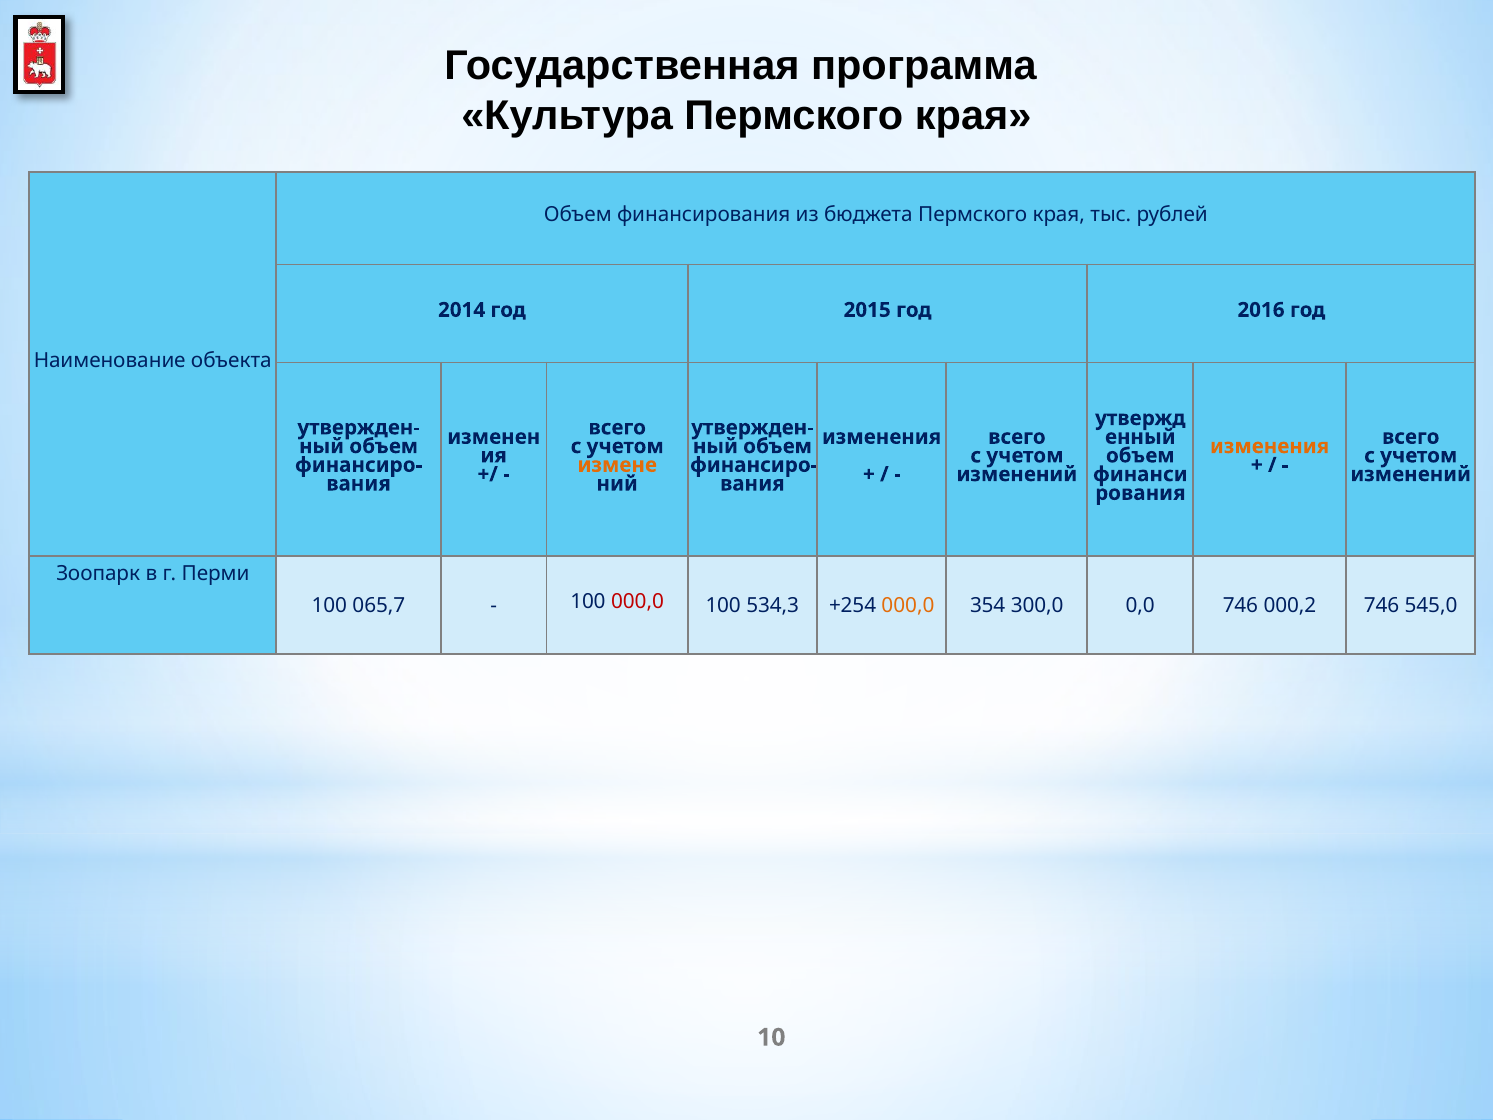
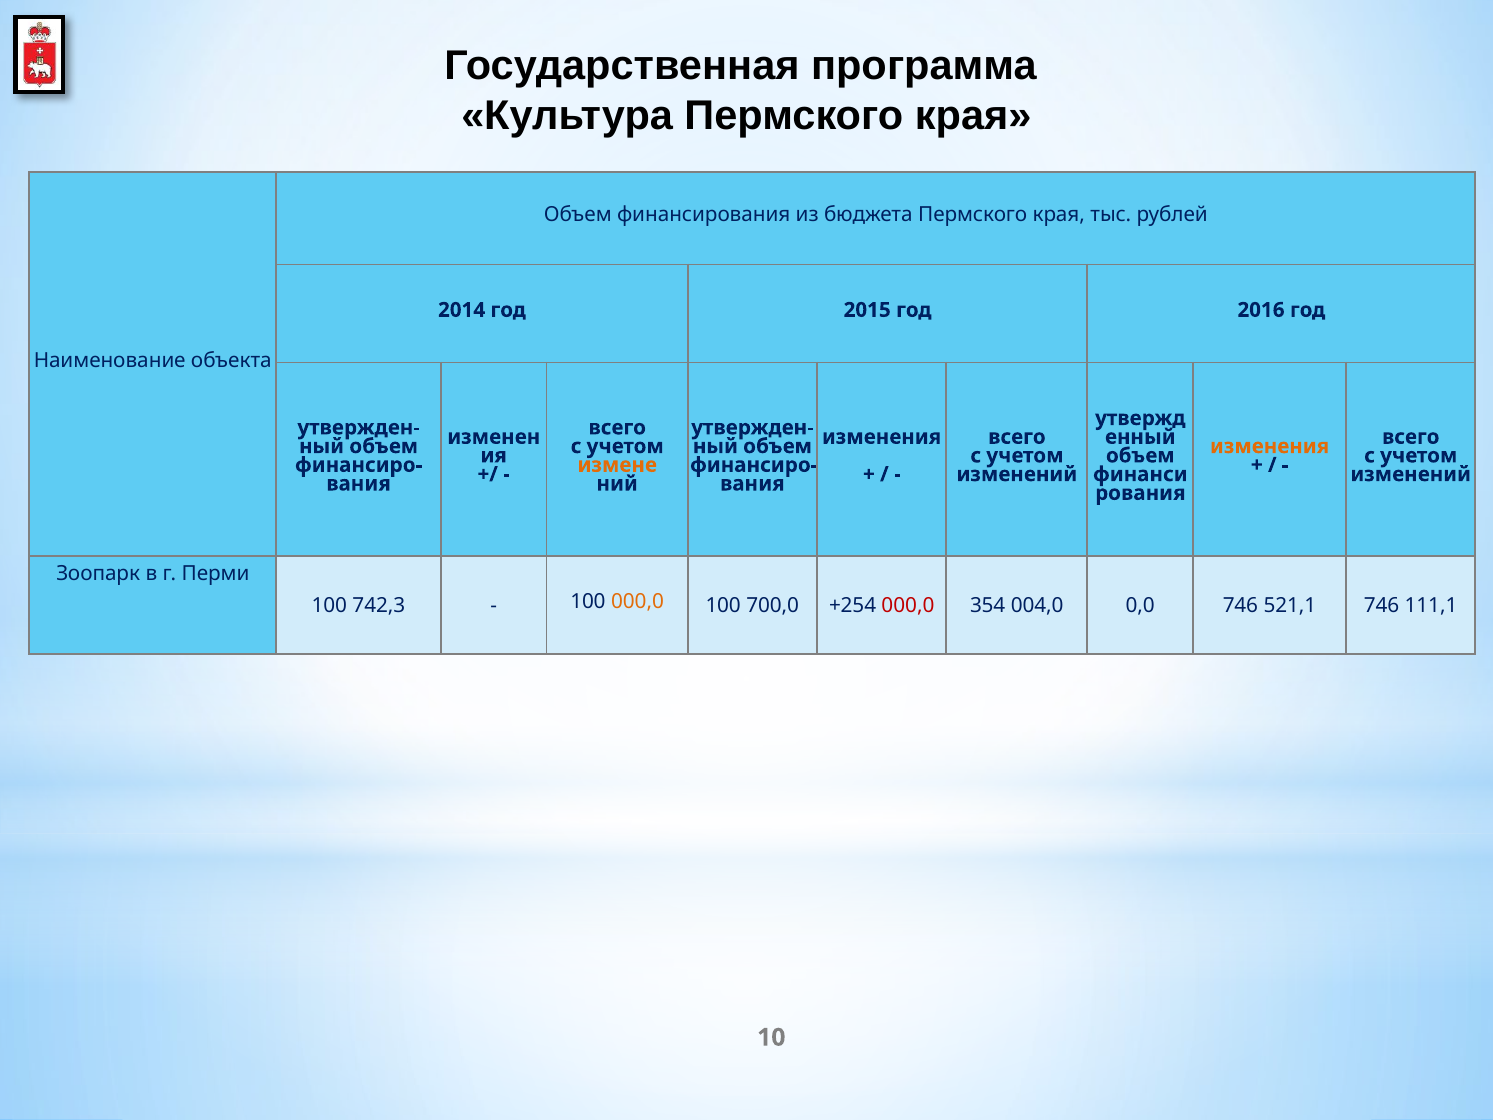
065,7: 065,7 -> 742,3 (379, 606)
000,0 colour: red -> orange (637, 601)
534,3: 534,3 -> 700,0 (773, 606)
000,0 colour: orange -> red (908, 606)
300,0: 300,0 -> 004,0 (1037, 606)
000,2: 000,2 -> 521,1 (1290, 606)
545,0: 545,0 -> 111,1 (1431, 606)
